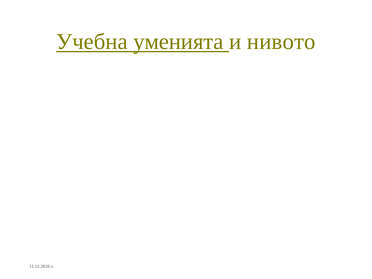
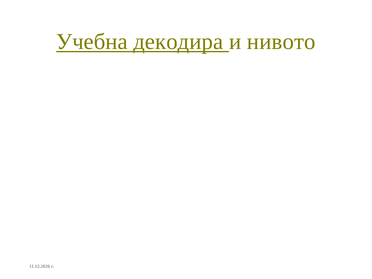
уменията: уменията -> декодира (178, 42)
